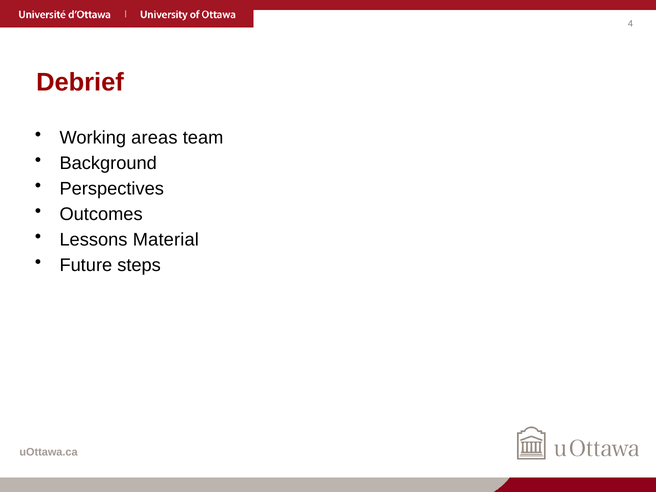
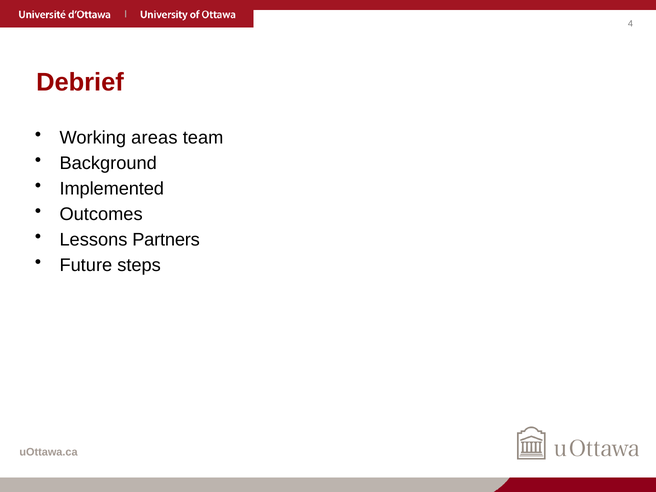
Perspectives: Perspectives -> Implemented (112, 189)
Material: Material -> Partners (166, 240)
